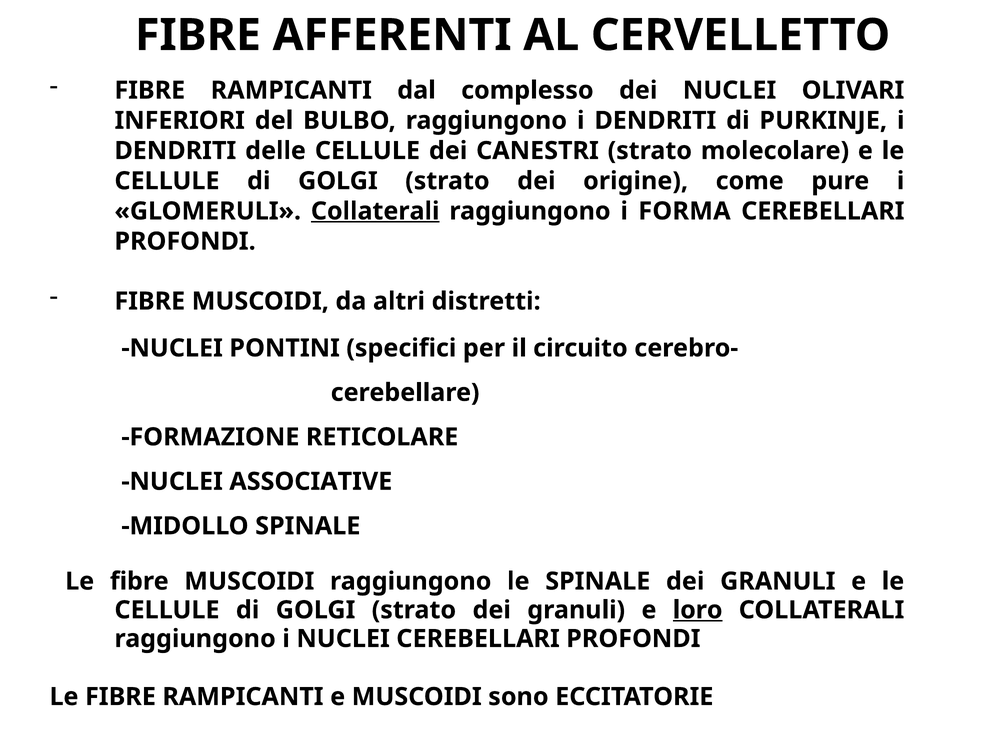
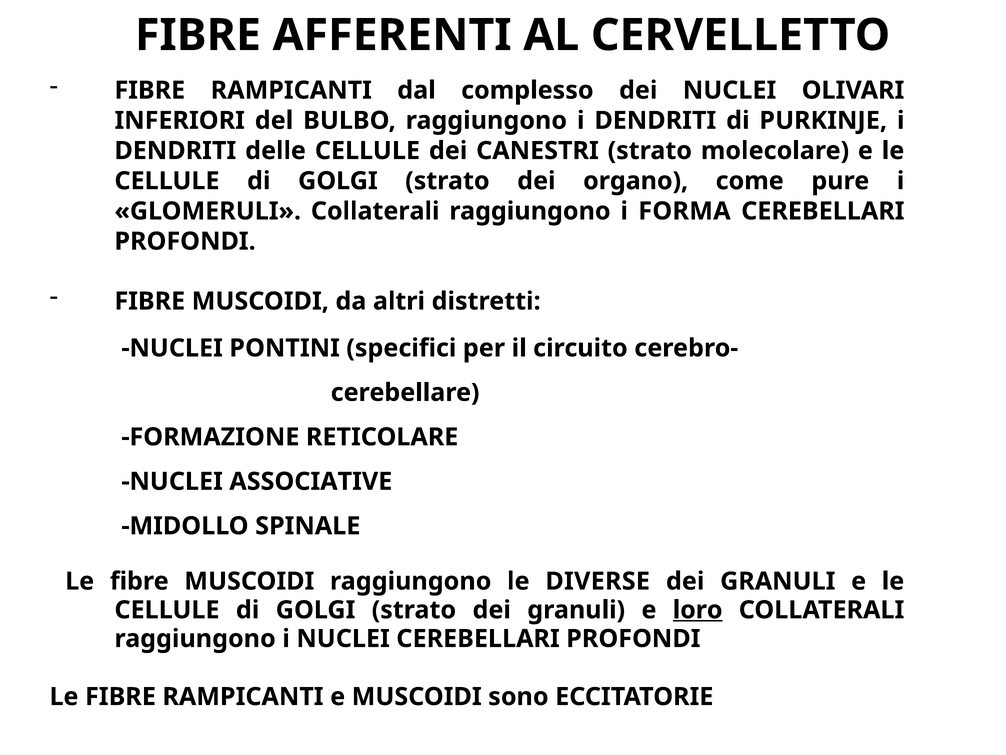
origine: origine -> organo (636, 181)
Collaterali underline: present -> none (375, 211)
le SPINALE: SPINALE -> DIVERSE (598, 581)
